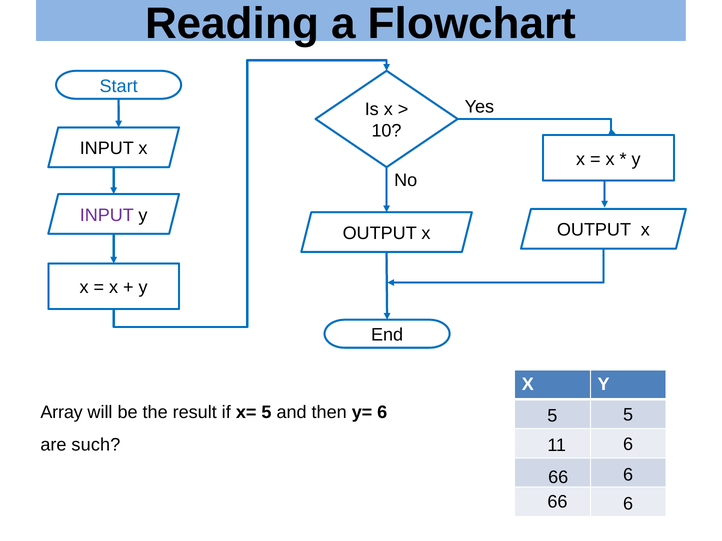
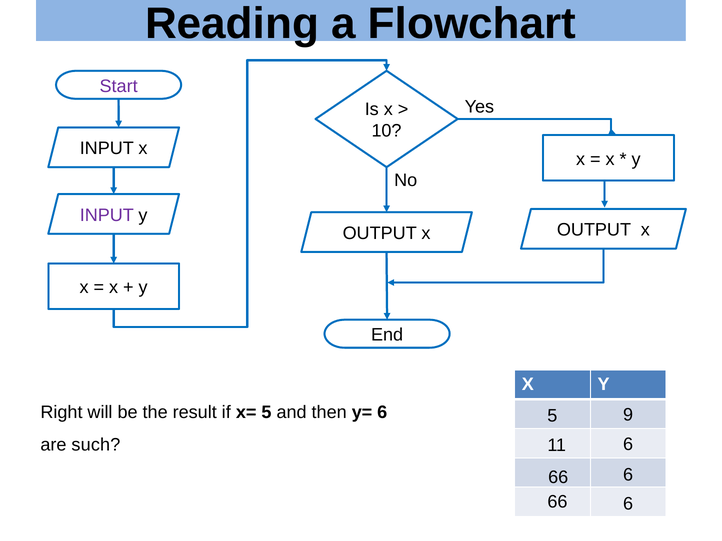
Start colour: blue -> purple (119, 86)
Array: Array -> Right (61, 413)
5 5: 5 -> 9 (628, 415)
